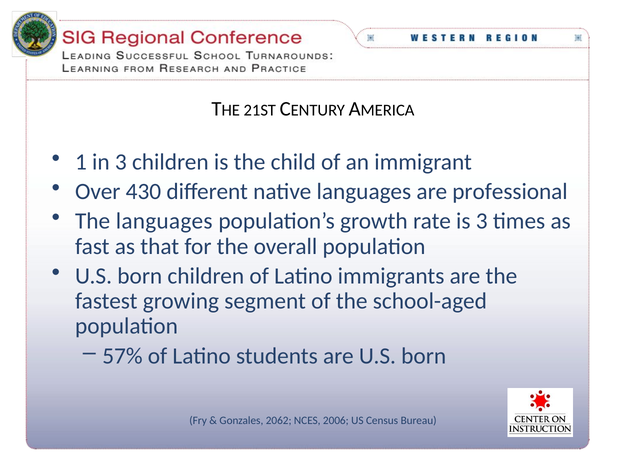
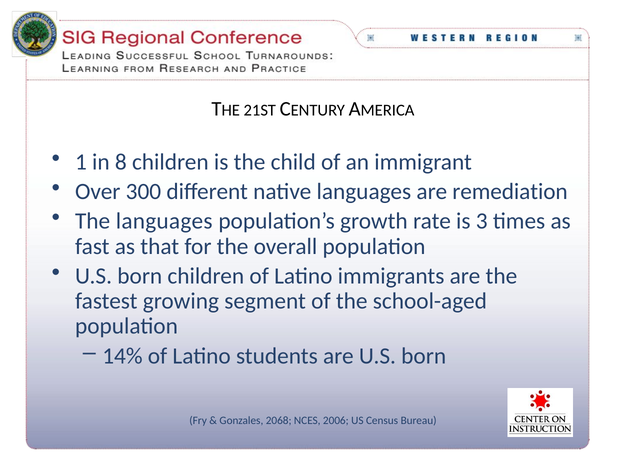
in 3: 3 -> 8 (121, 162)
430: 430 -> 300 (143, 192)
professional: professional -> remediation (510, 192)
57%: 57% -> 14% (122, 356)
2062: 2062 -> 2068 (279, 421)
